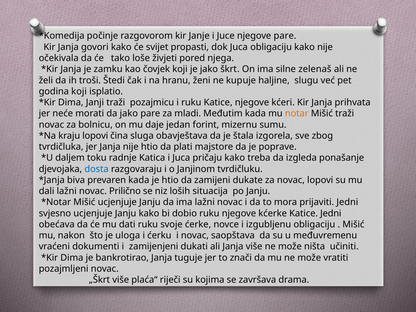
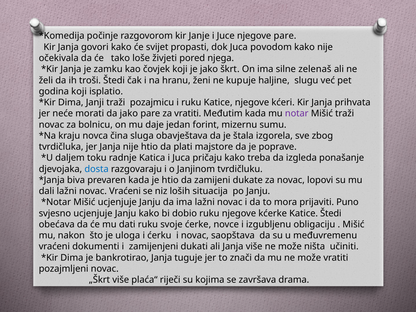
Juca obligaciju: obligaciju -> povodom (271, 47)
za mladi: mladi -> vratiti (188, 114)
notar colour: orange -> purple (297, 114)
kraju lopovi: lopovi -> novca (95, 136)
novac Prilično: Prilično -> Vraćeni (125, 191)
prijaviti Jedni: Jedni -> Puno (347, 202)
Katice Jedni: Jedni -> Štedi (331, 213)
